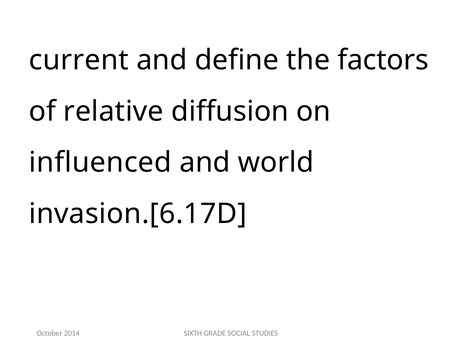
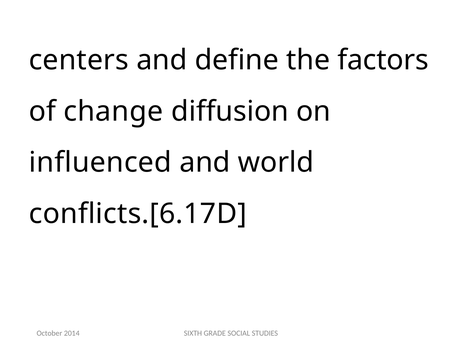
current: current -> centers (79, 60)
relative: relative -> change (113, 111)
invasion.[6.17D: invasion.[6.17D -> conflicts.[6.17D (138, 214)
